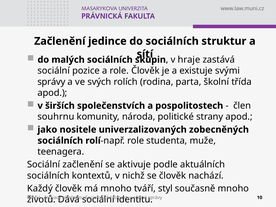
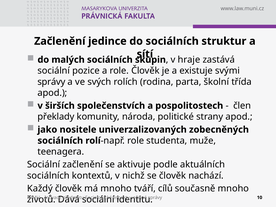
souhrnu: souhrnu -> překlady (56, 117)
styl: styl -> cílů (165, 188)
